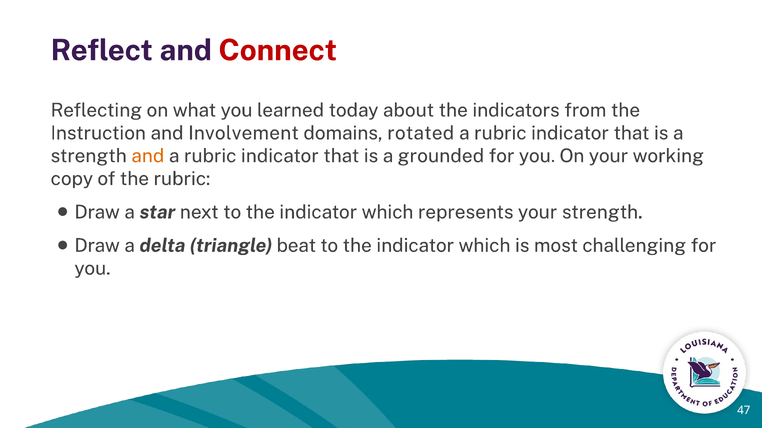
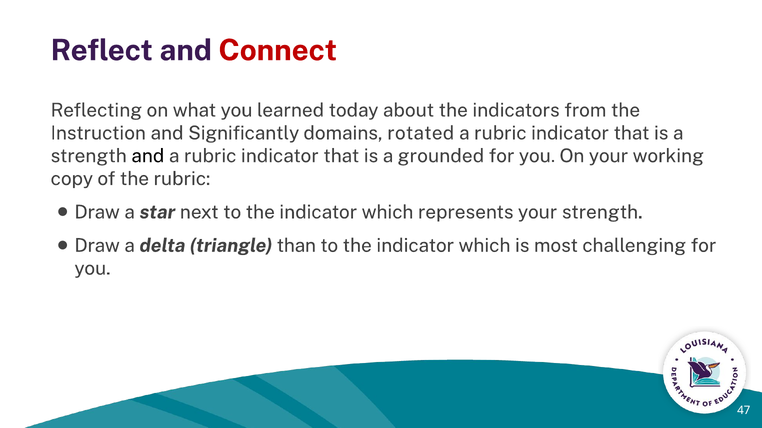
Involvement: Involvement -> Significantly (244, 133)
and colour: orange -> black (148, 156)
beat: beat -> than (296, 246)
